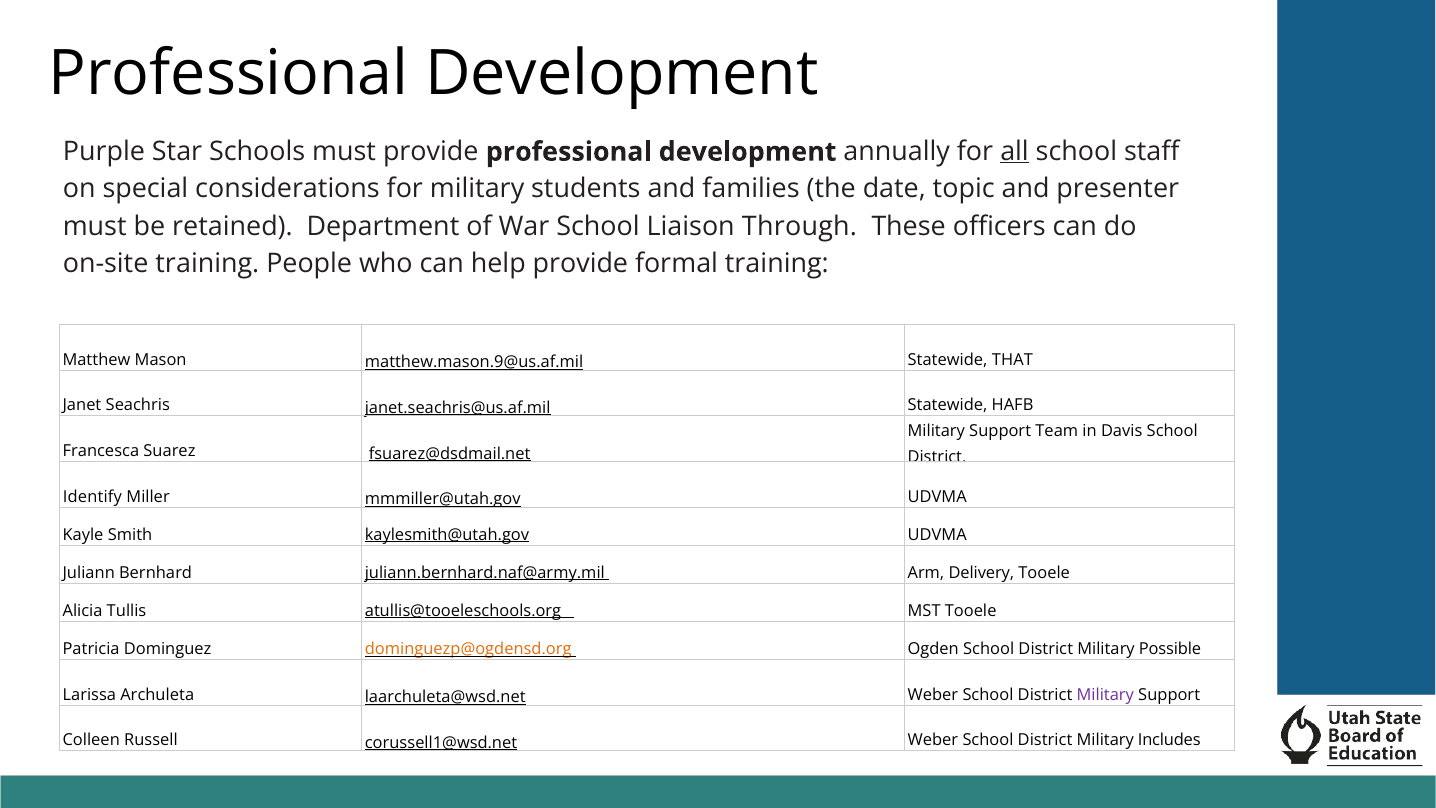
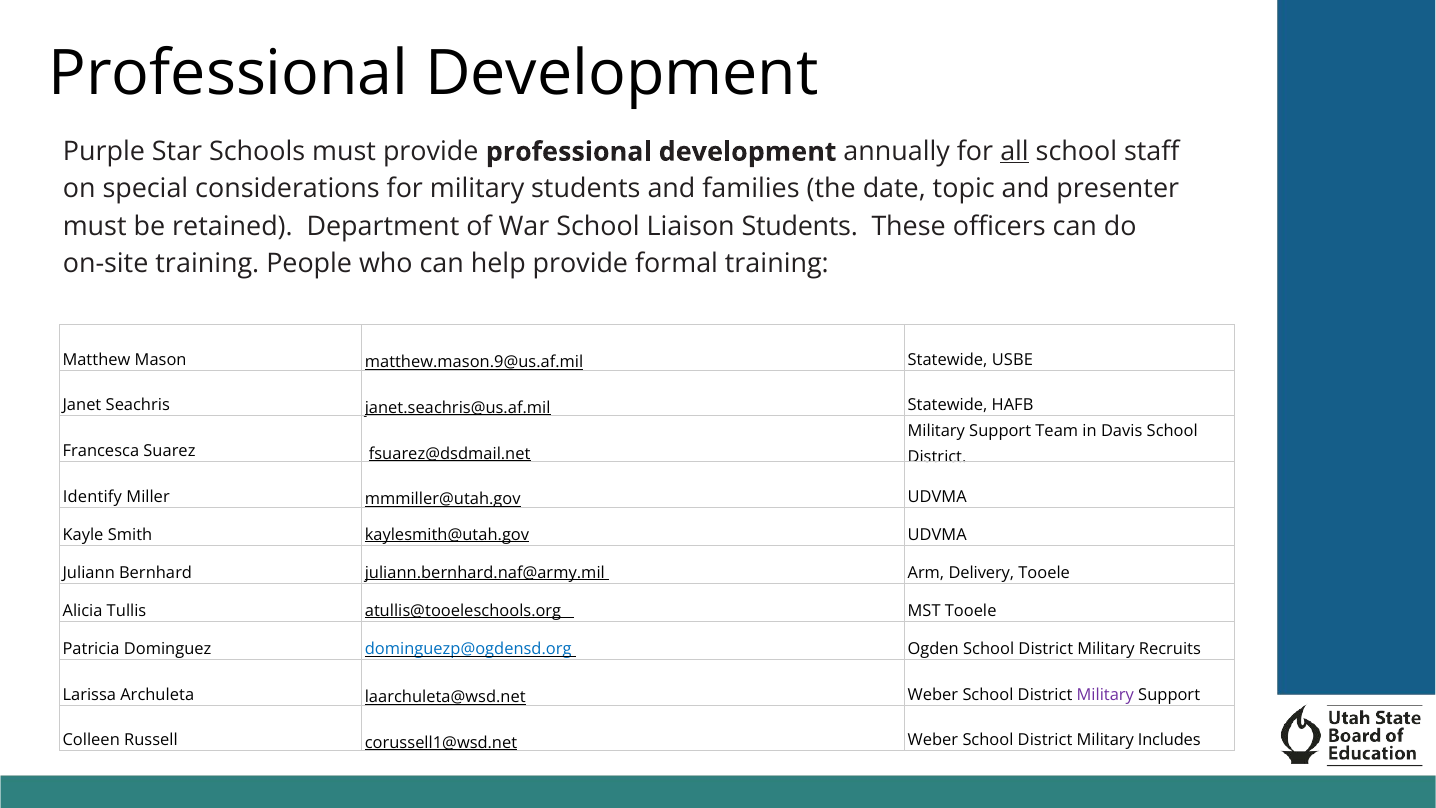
Liaison Through: Through -> Students (800, 226)
THAT: THAT -> USBE (1012, 360)
dominguezp@ogdensd.org colour: orange -> blue (468, 649)
Possible: Possible -> Recruits (1170, 649)
